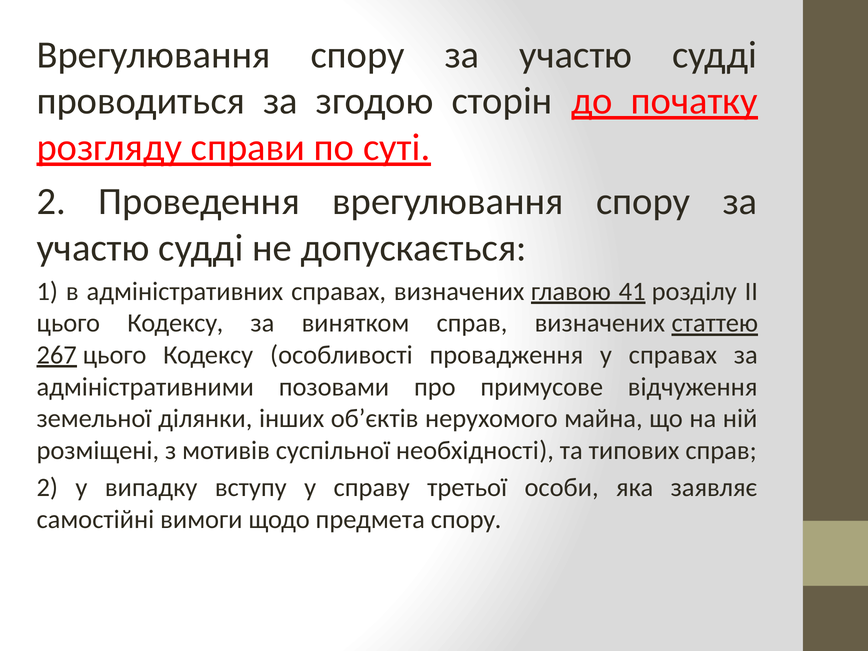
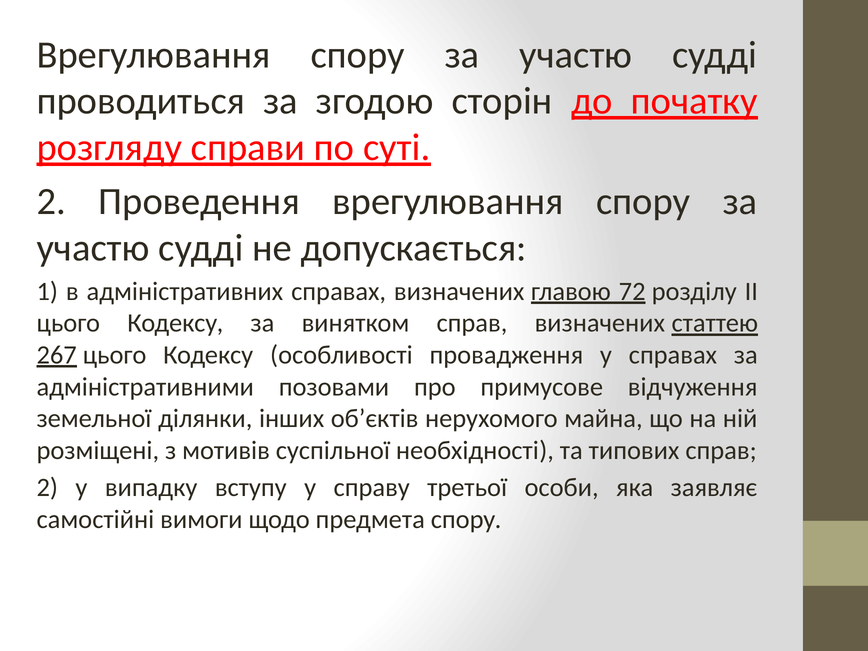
41: 41 -> 72 (632, 291)
